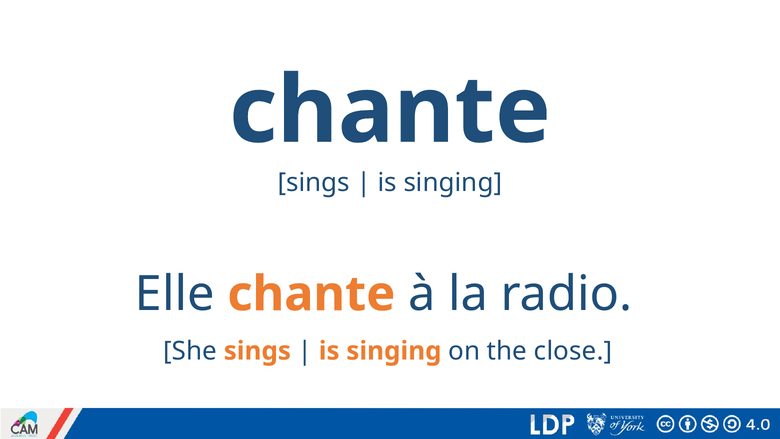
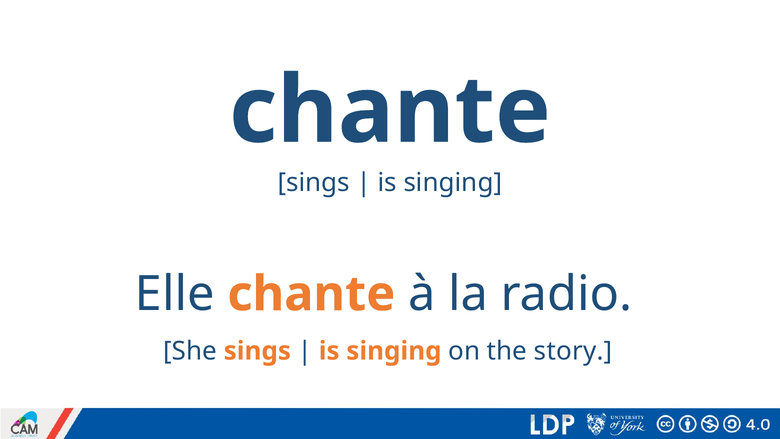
close: close -> story (573, 351)
